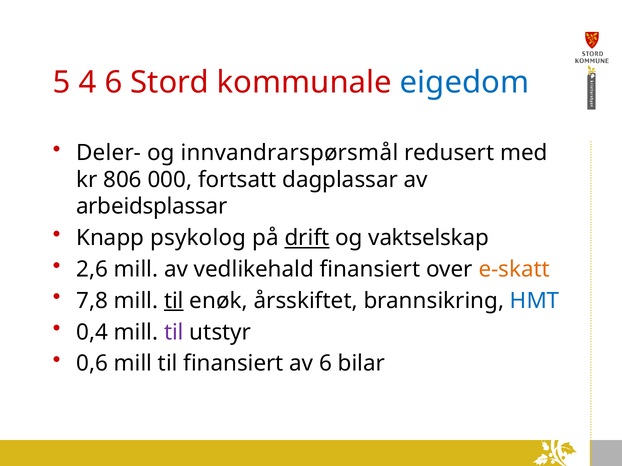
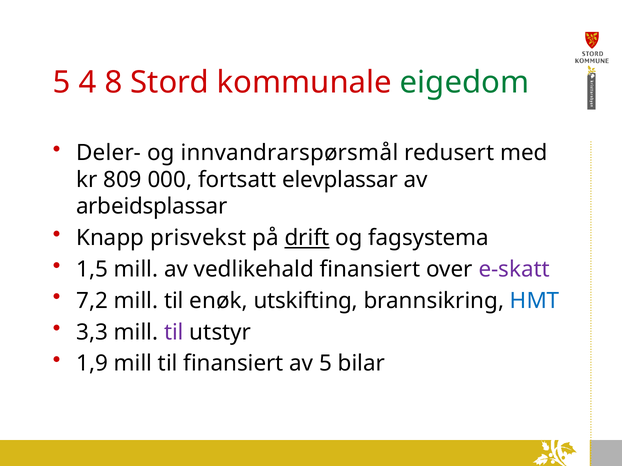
4 6: 6 -> 8 (113, 82)
eigedom colour: blue -> green (465, 82)
806: 806 -> 809 (123, 180)
dagplassar: dagplassar -> elevplassar (340, 180)
psykolog: psykolog -> prisvekst (198, 238)
vaktselskap: vaktselskap -> fagsystema (429, 238)
2,6: 2,6 -> 1,5 (92, 270)
e-skatt colour: orange -> purple (514, 270)
7,8: 7,8 -> 7,2 (92, 301)
til underline: present -> none (174, 301)
årsskiftet: årsskiftet -> utskifting (306, 301)
0,4: 0,4 -> 3,3 (92, 332)
0,6: 0,6 -> 1,9 (92, 364)
av 6: 6 -> 5 (325, 364)
